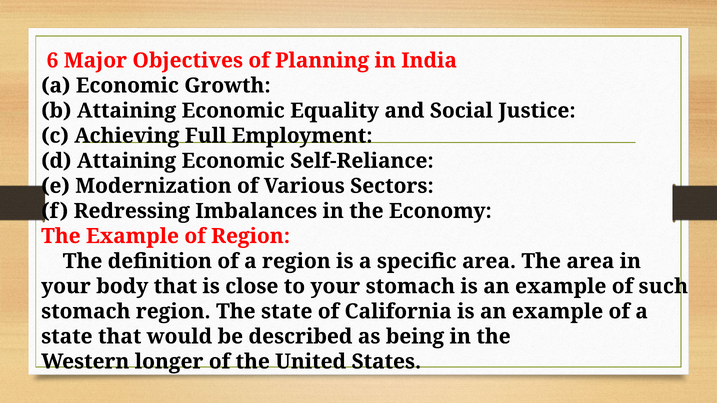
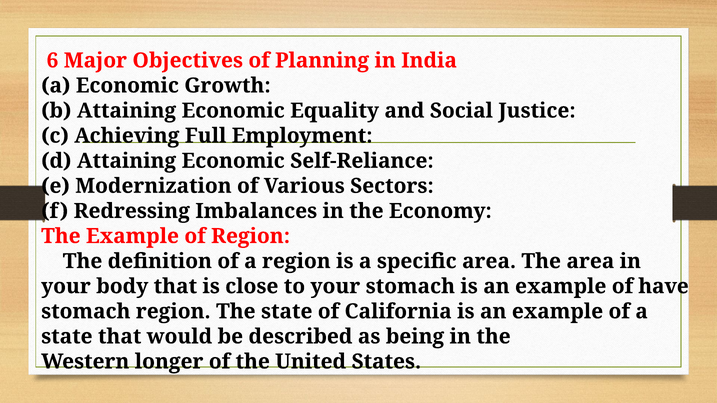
such: such -> have (664, 287)
